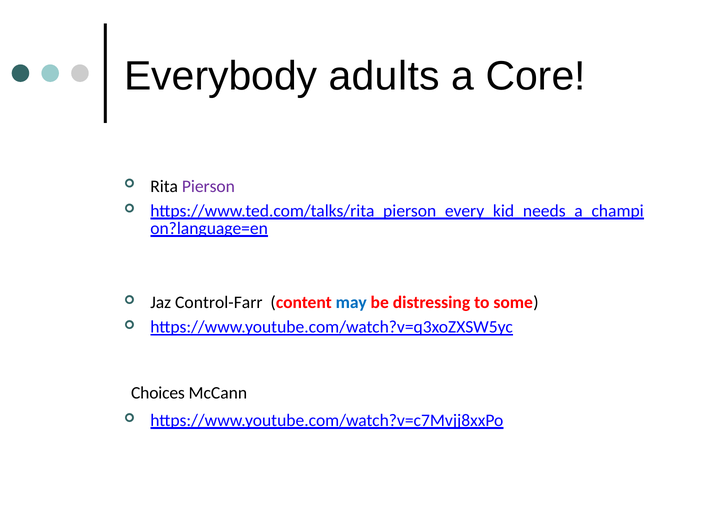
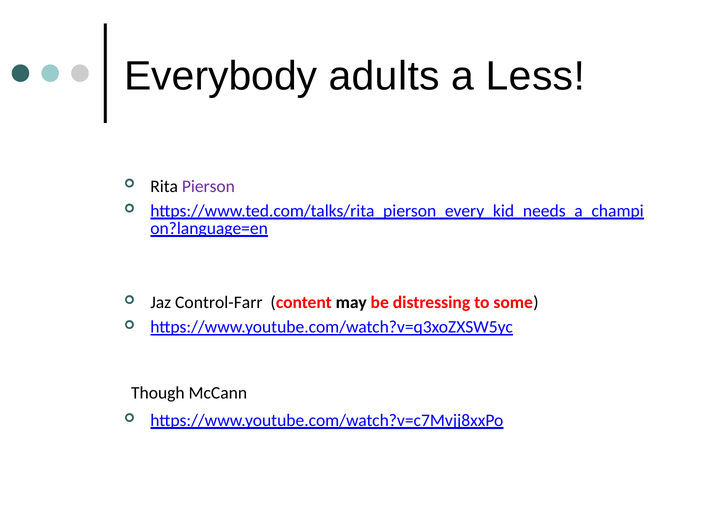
Core: Core -> Less (535, 76)
may colour: blue -> black (351, 302)
Choices: Choices -> Though (158, 393)
